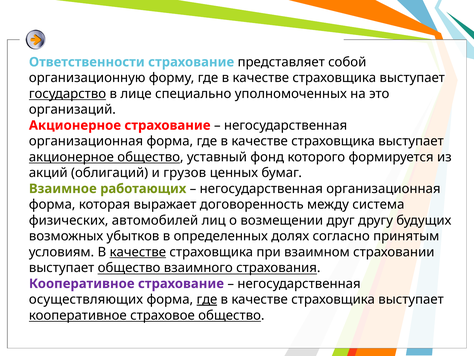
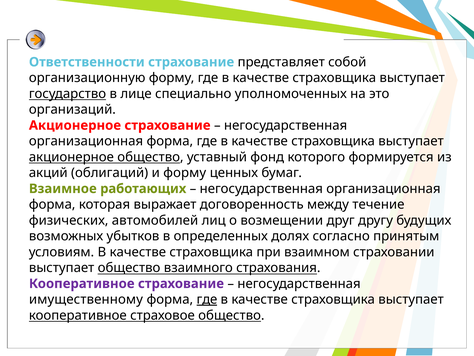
и грузов: грузов -> форму (185, 173)
система: система -> течение (378, 204)
качестве underline: present -> none (138, 252)
осуществляющих: осуществляющих -> имущественному (86, 299)
